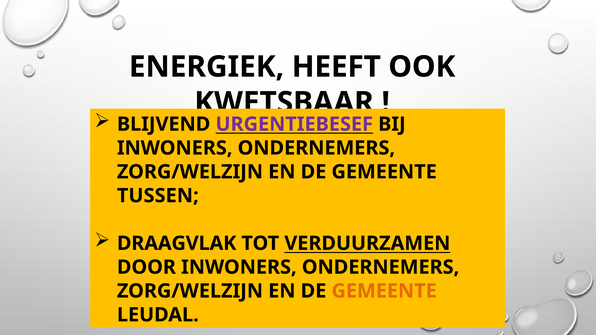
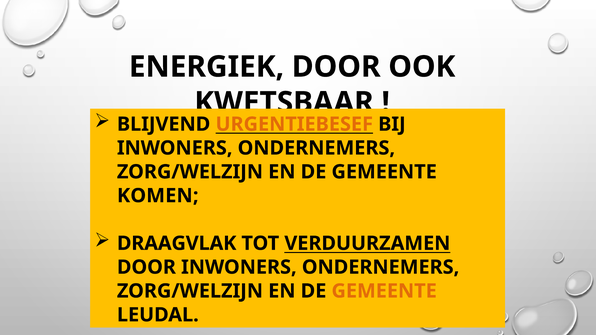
ENERGIEK HEEFT: HEEFT -> DOOR (336, 67)
URGENTIEBESEF colour: purple -> orange (294, 124)
TUSSEN: TUSSEN -> KOMEN (158, 196)
